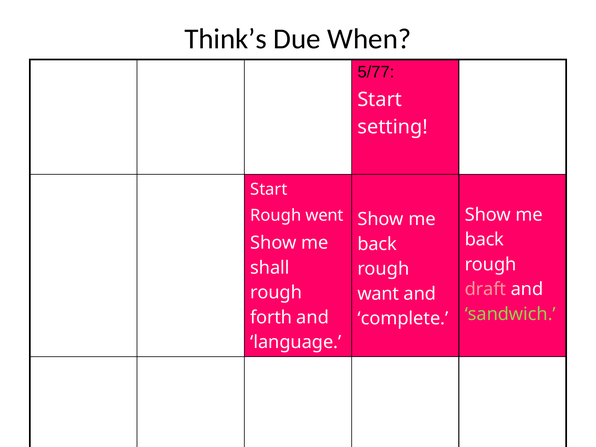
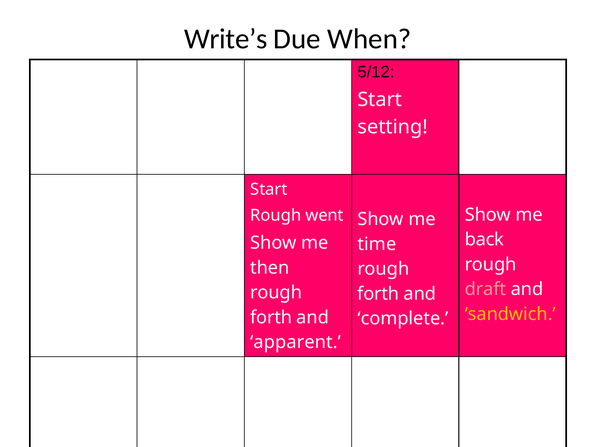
Think’s: Think’s -> Write’s (226, 39)
5/77: 5/77 -> 5/12 (376, 72)
back: back -> time (377, 244)
shall: shall -> then (270, 268)
want: want -> forth (378, 294)
sandwich colour: light green -> yellow (510, 314)
language: language -> apparent (296, 342)
